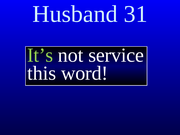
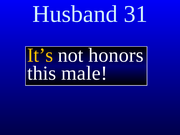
It’s colour: light green -> yellow (40, 55)
service: service -> honors (116, 55)
word: word -> male (84, 73)
